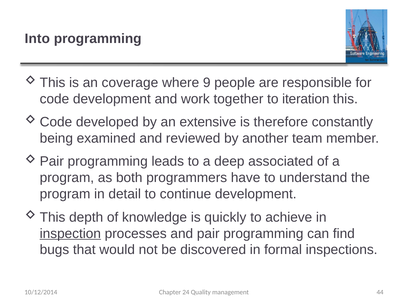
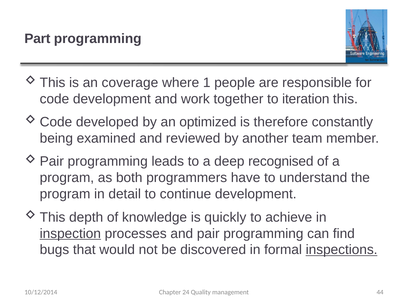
Into: Into -> Part (37, 39)
9: 9 -> 1 (207, 83)
extensive: extensive -> optimized (208, 122)
associated: associated -> recognised (281, 161)
inspections underline: none -> present (342, 250)
